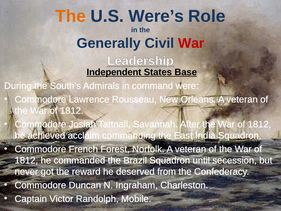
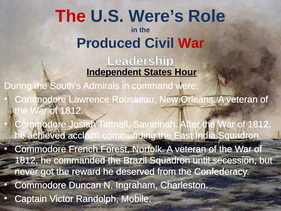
The colour: orange -> red (71, 16)
Generally: Generally -> Produced (109, 43)
Base: Base -> Hour (186, 72)
